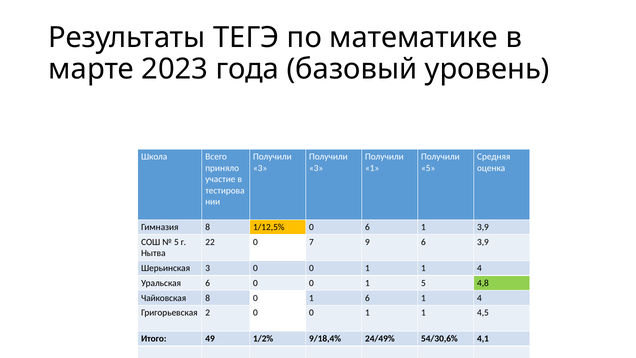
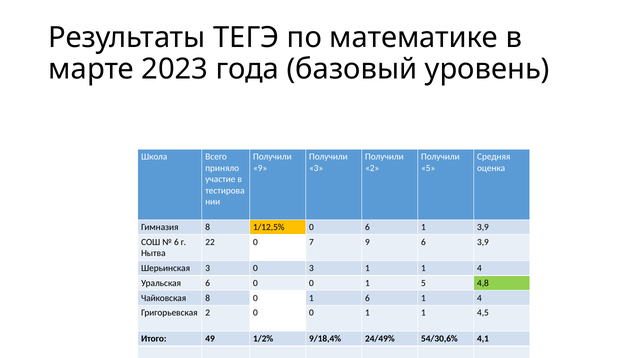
3: 3 -> 9 (260, 168)
1: 1 -> 2 (372, 168)
5: 5 -> 6 (176, 242)
3 0 0: 0 -> 3 (311, 268)
